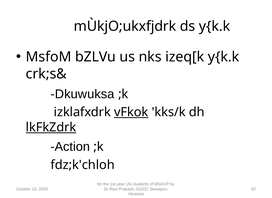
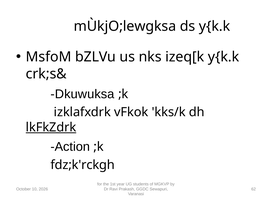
mÙkjO;ukxfjdrk: mÙkjO;ukxfjdrk -> mÙkjO;lewgksa (125, 26)
vFkok underline: present -> none (131, 112)
fdz;k'chloh: fdz;k'chloh -> fdz;k'rckgh (83, 165)
